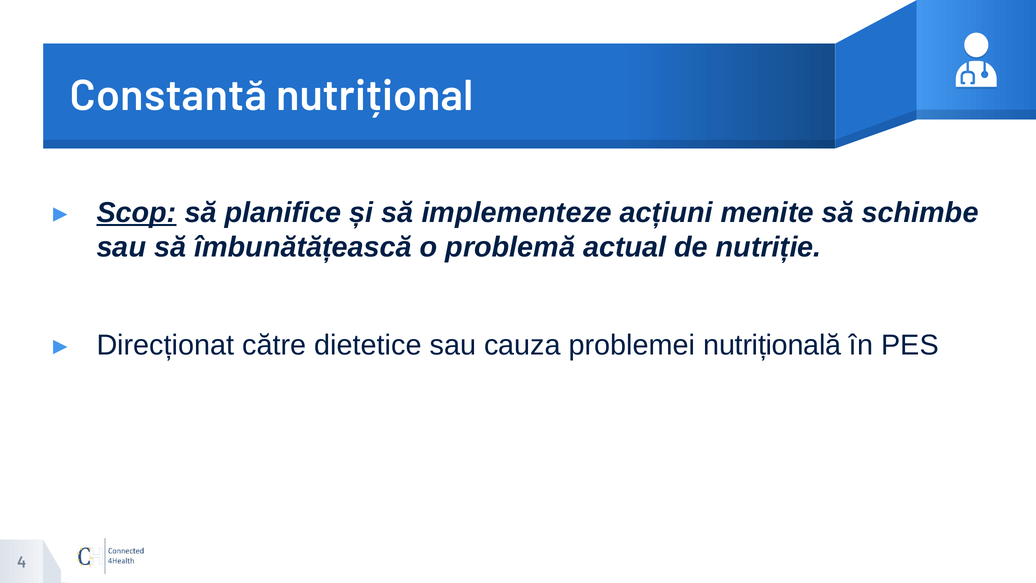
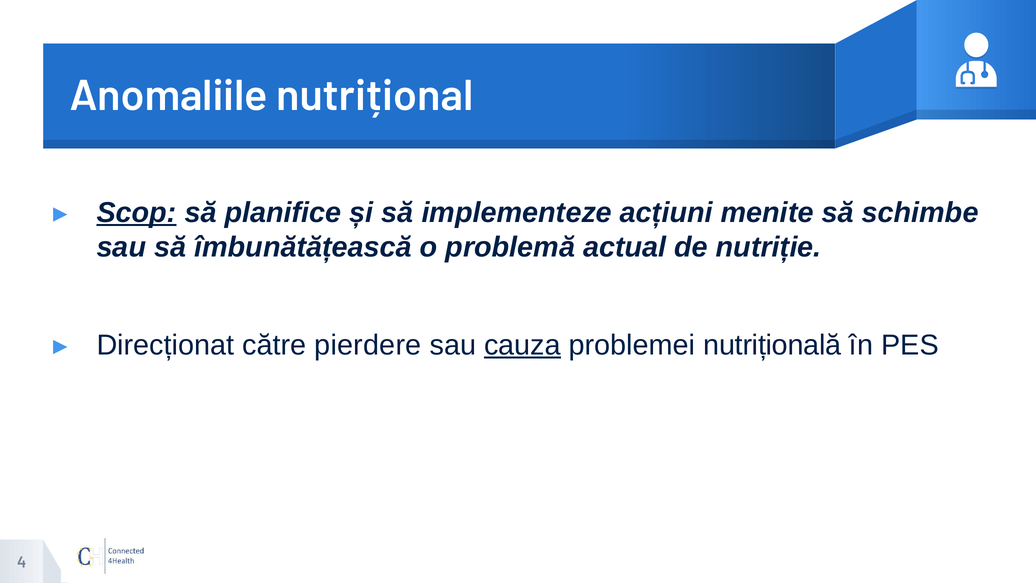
Constantă: Constantă -> Anomaliile (169, 96)
dietetice: dietetice -> pierdere (368, 345)
cauza underline: none -> present (522, 345)
